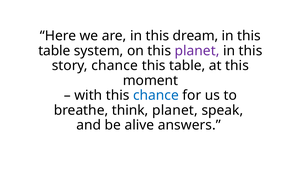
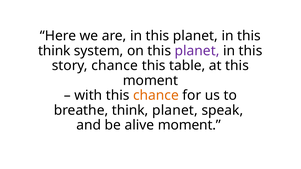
in this dream: dream -> planet (195, 36)
table: table -> think (54, 51)
chance colour: blue -> orange (156, 96)
alive answers: answers -> moment (189, 125)
